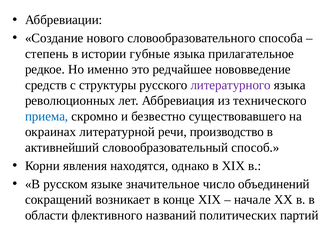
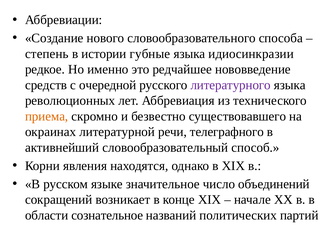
прилагательное: прилагательное -> идиосинкразии (251, 54)
структуры: структуры -> очередной (108, 85)
приема colour: blue -> orange (47, 116)
производство: производство -> телеграфного (227, 132)
флективного: флективного -> сознательное (107, 215)
